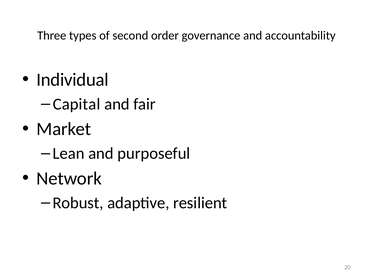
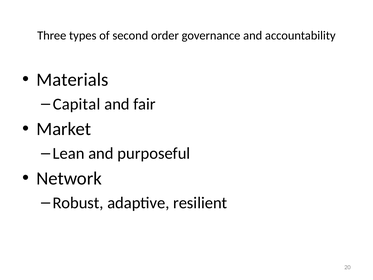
Individual: Individual -> Materials (72, 80)
